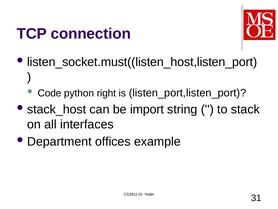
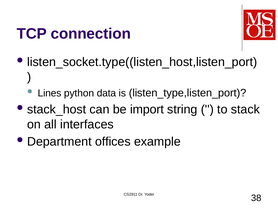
listen_socket.must((listen_host,listen_port: listen_socket.must((listen_host,listen_port -> listen_socket.type((listen_host,listen_port (142, 62)
Code: Code -> Lines (49, 93)
right: right -> data (106, 93)
listen_port,listen_port: listen_port,listen_port -> listen_type,listen_port (188, 93)
31: 31 -> 38 (256, 198)
